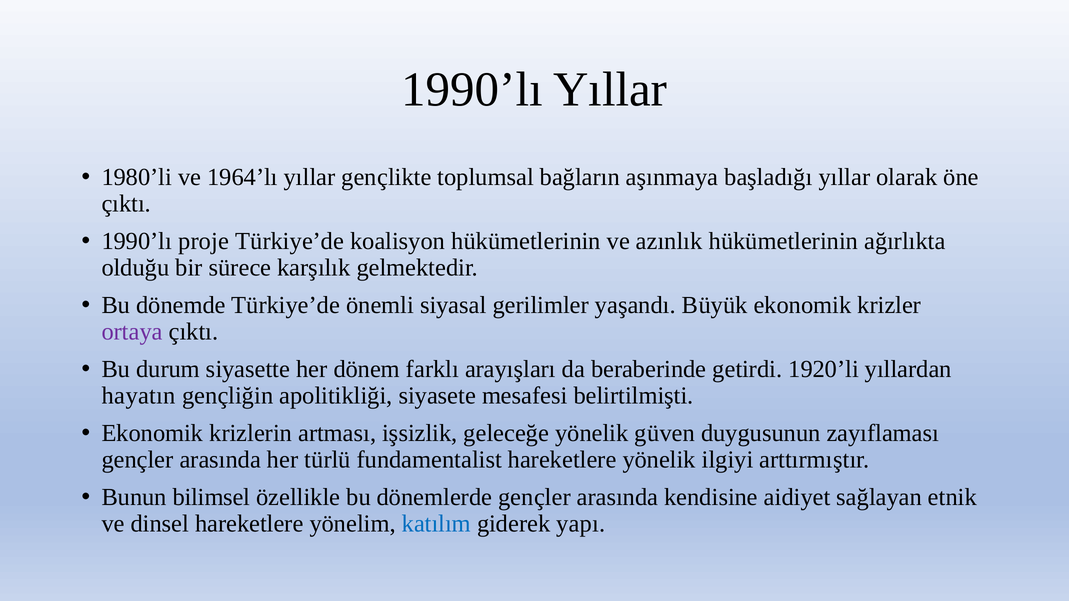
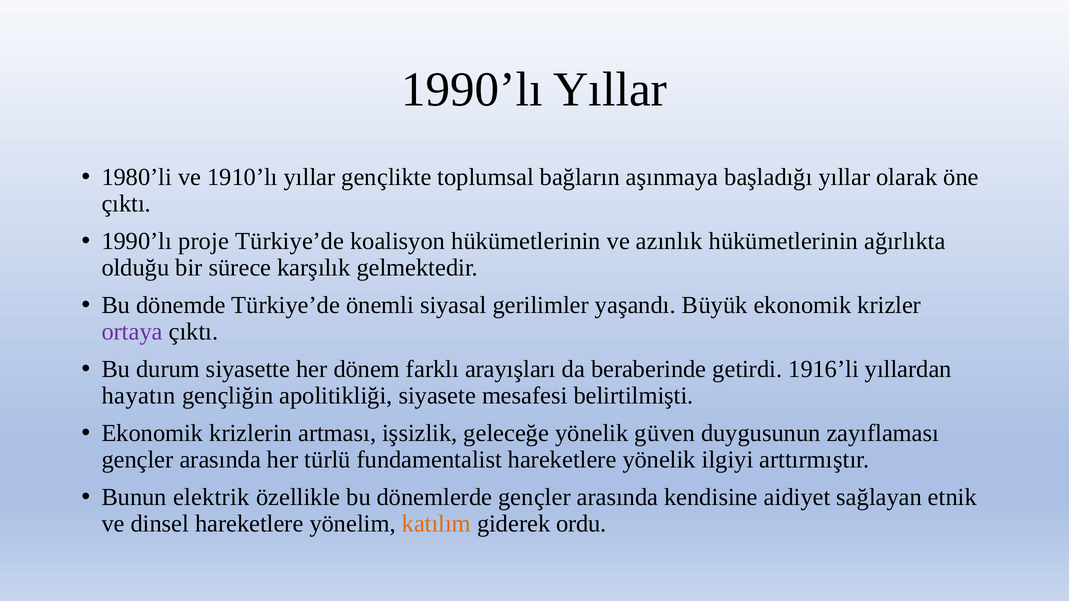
1964’lı: 1964’lı -> 1910’lı (242, 177)
1920’li: 1920’li -> 1916’li (824, 369)
bilimsel: bilimsel -> elektrik (211, 497)
katılım colour: blue -> orange (436, 524)
yapı: yapı -> ordu (581, 524)
